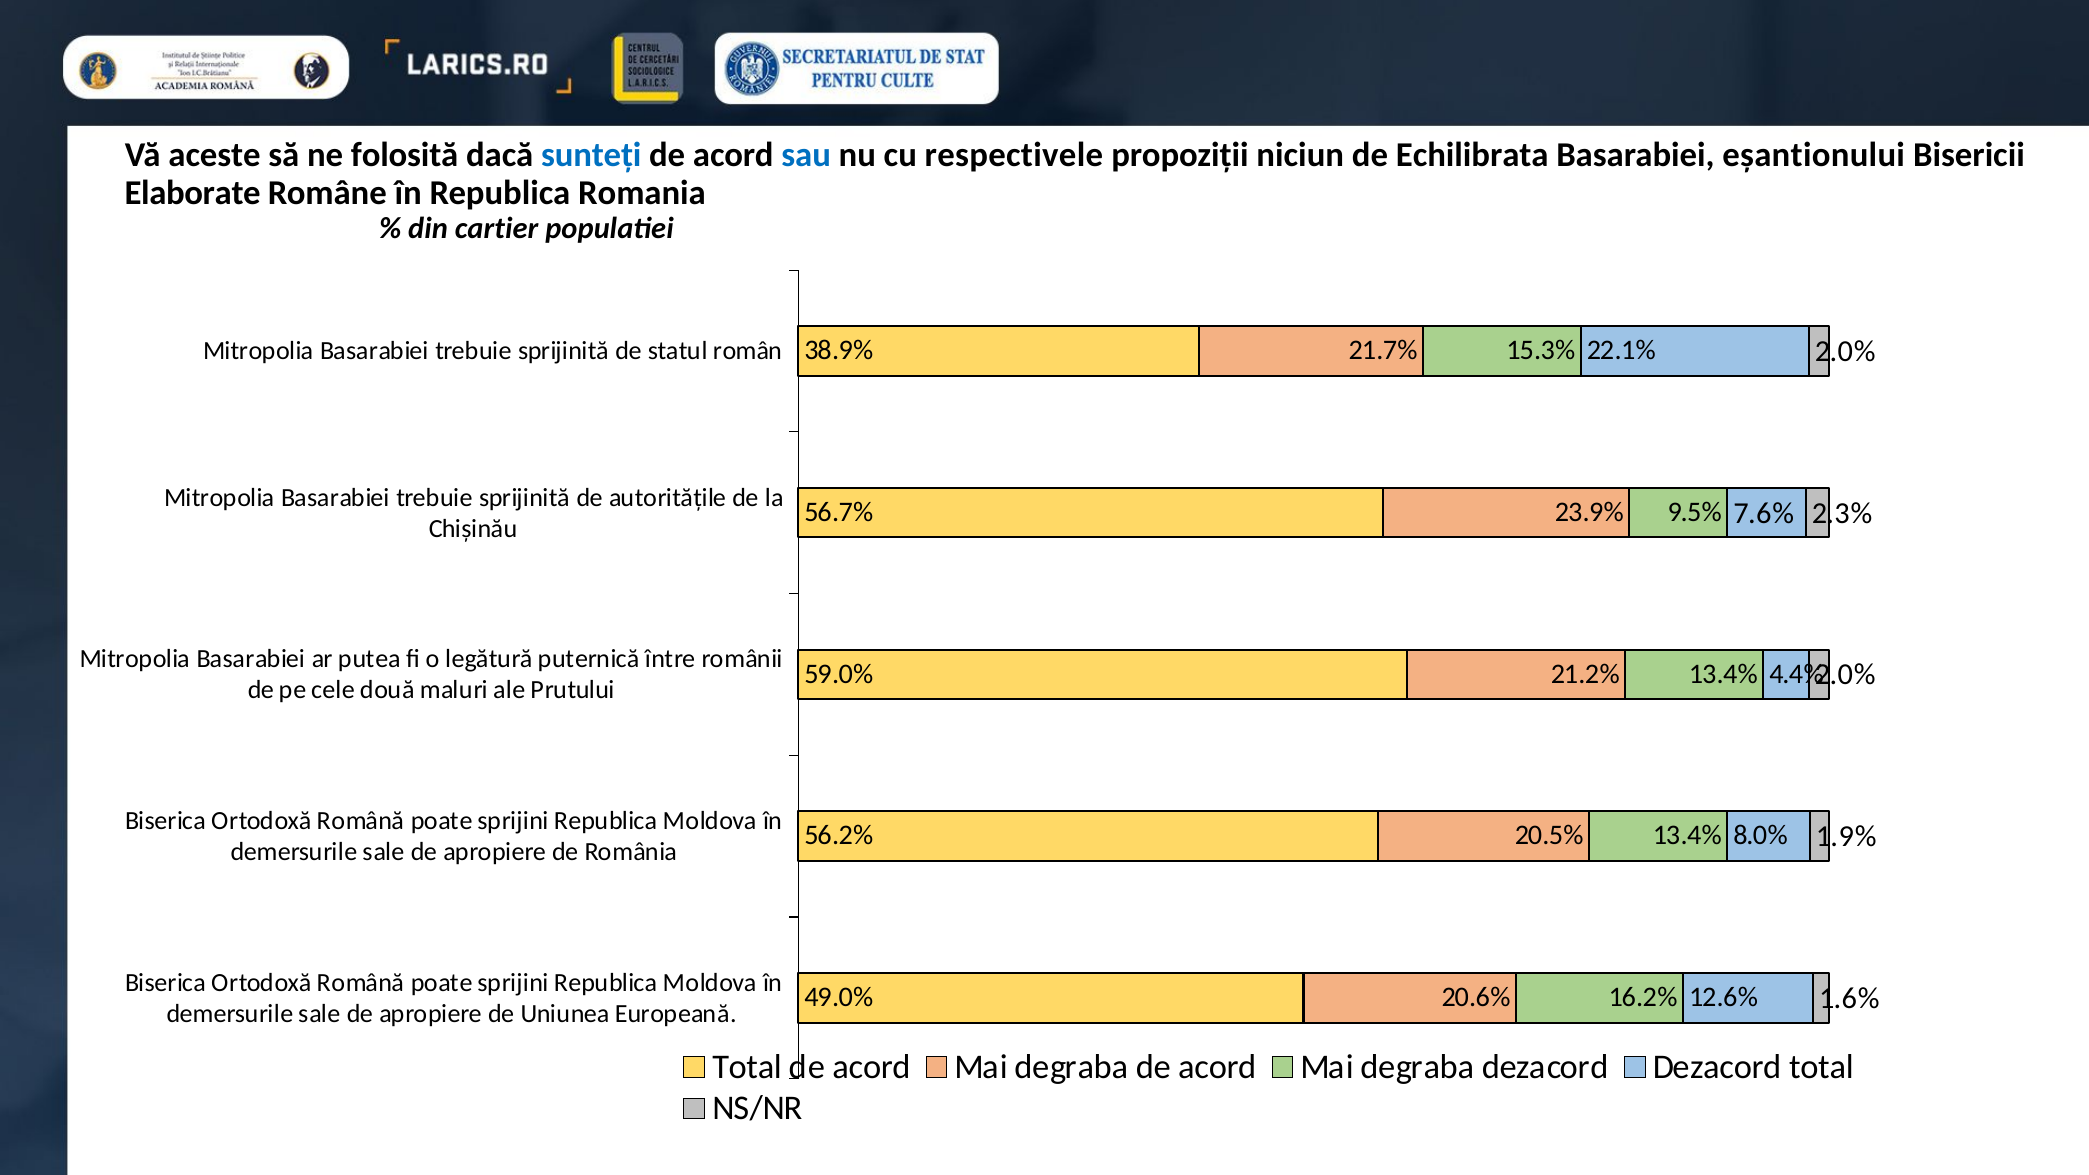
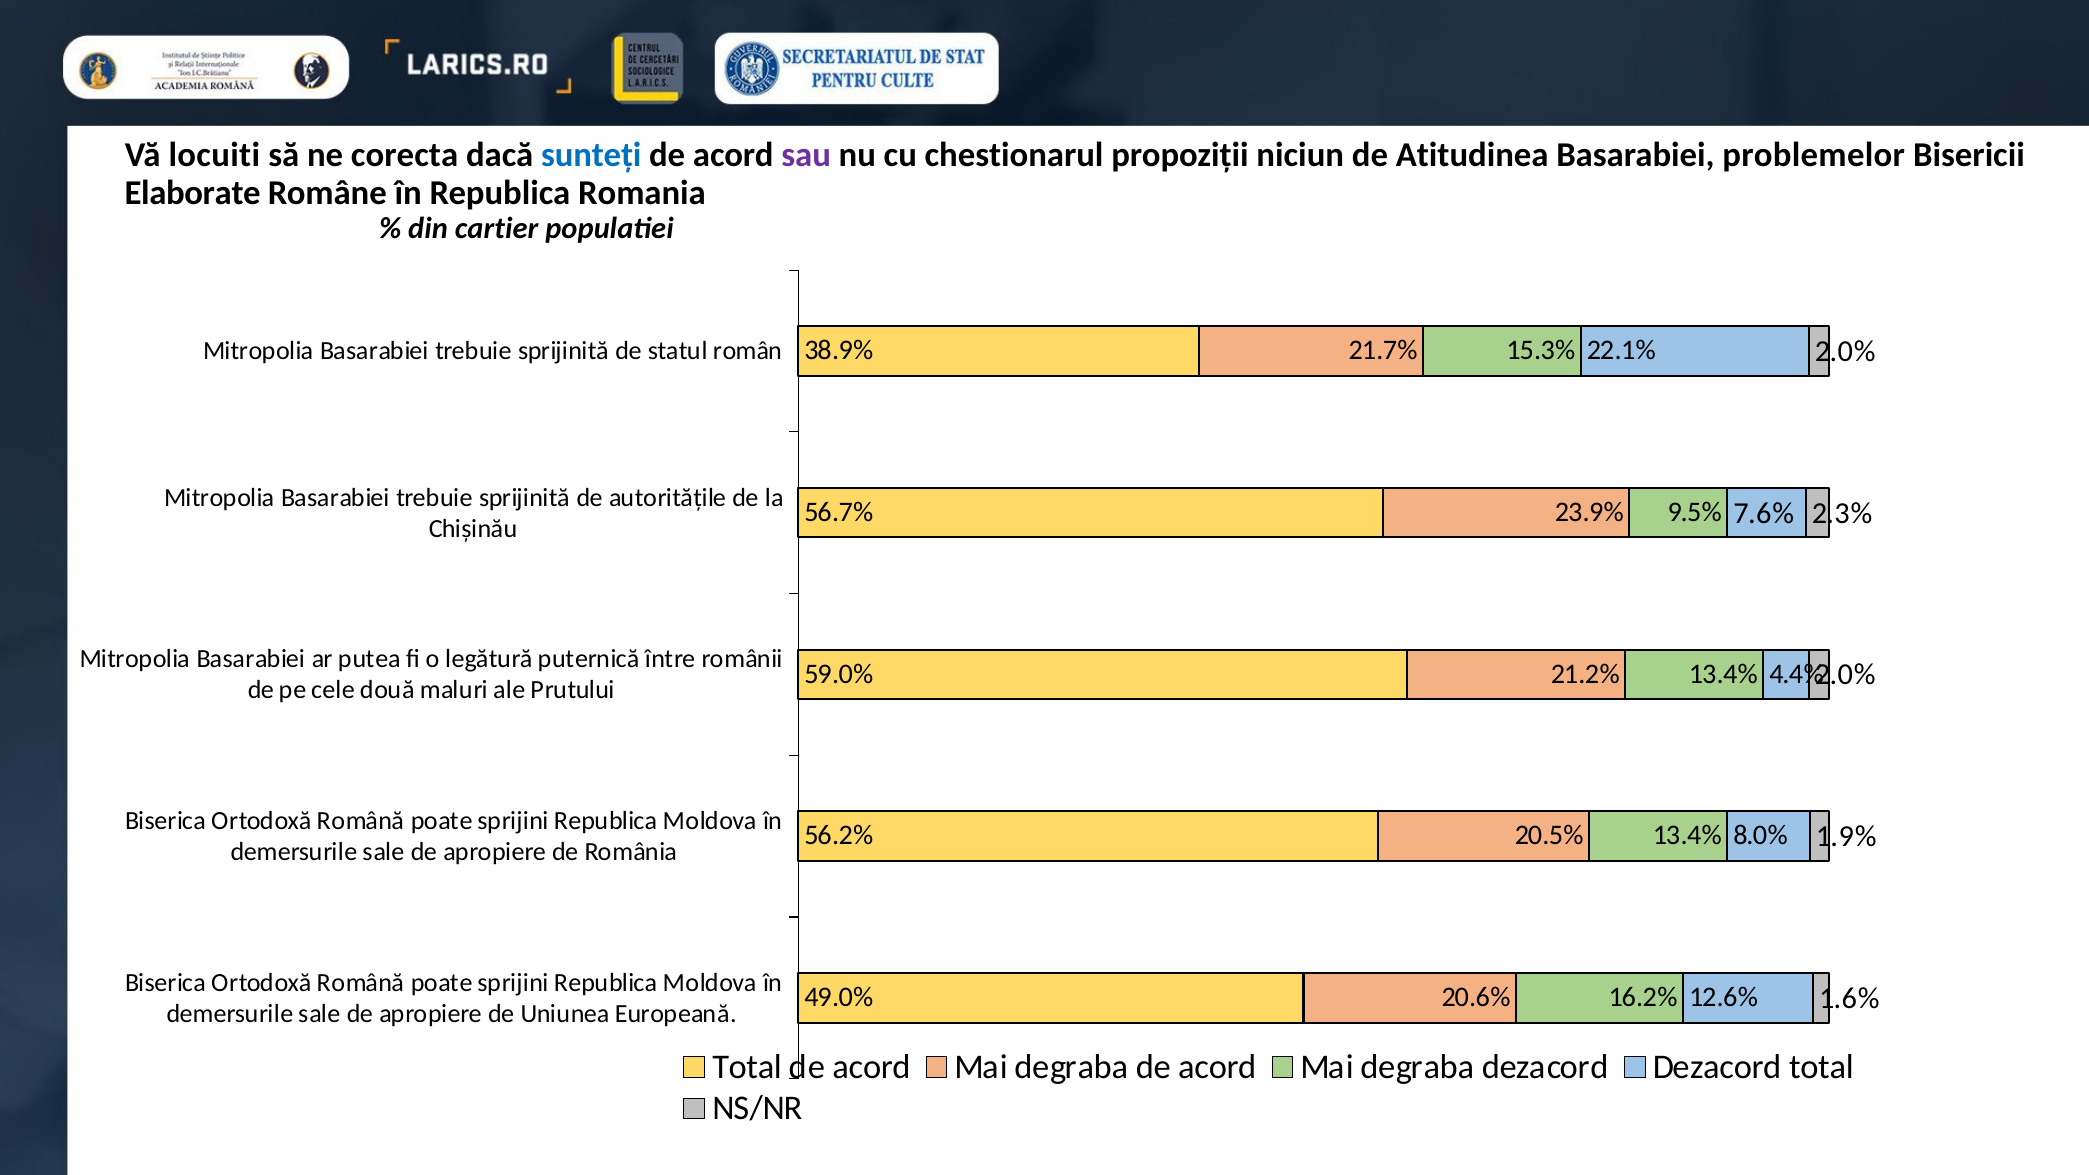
aceste: aceste -> locuiti (214, 155)
folosită: folosită -> corecta (405, 155)
sau colour: blue -> purple (806, 155)
respectivele: respectivele -> chestionarul (1014, 155)
Echilibrata: Echilibrata -> Atitudinea (1472, 155)
eșantionului: eșantionului -> problemelor (1814, 155)
